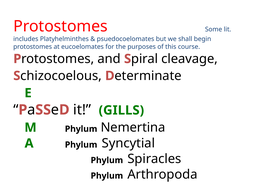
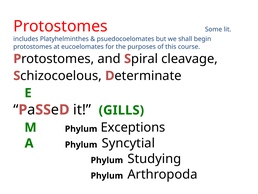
Nemertina: Nemertina -> Exceptions (133, 127)
Spiracles: Spiracles -> Studying (154, 158)
